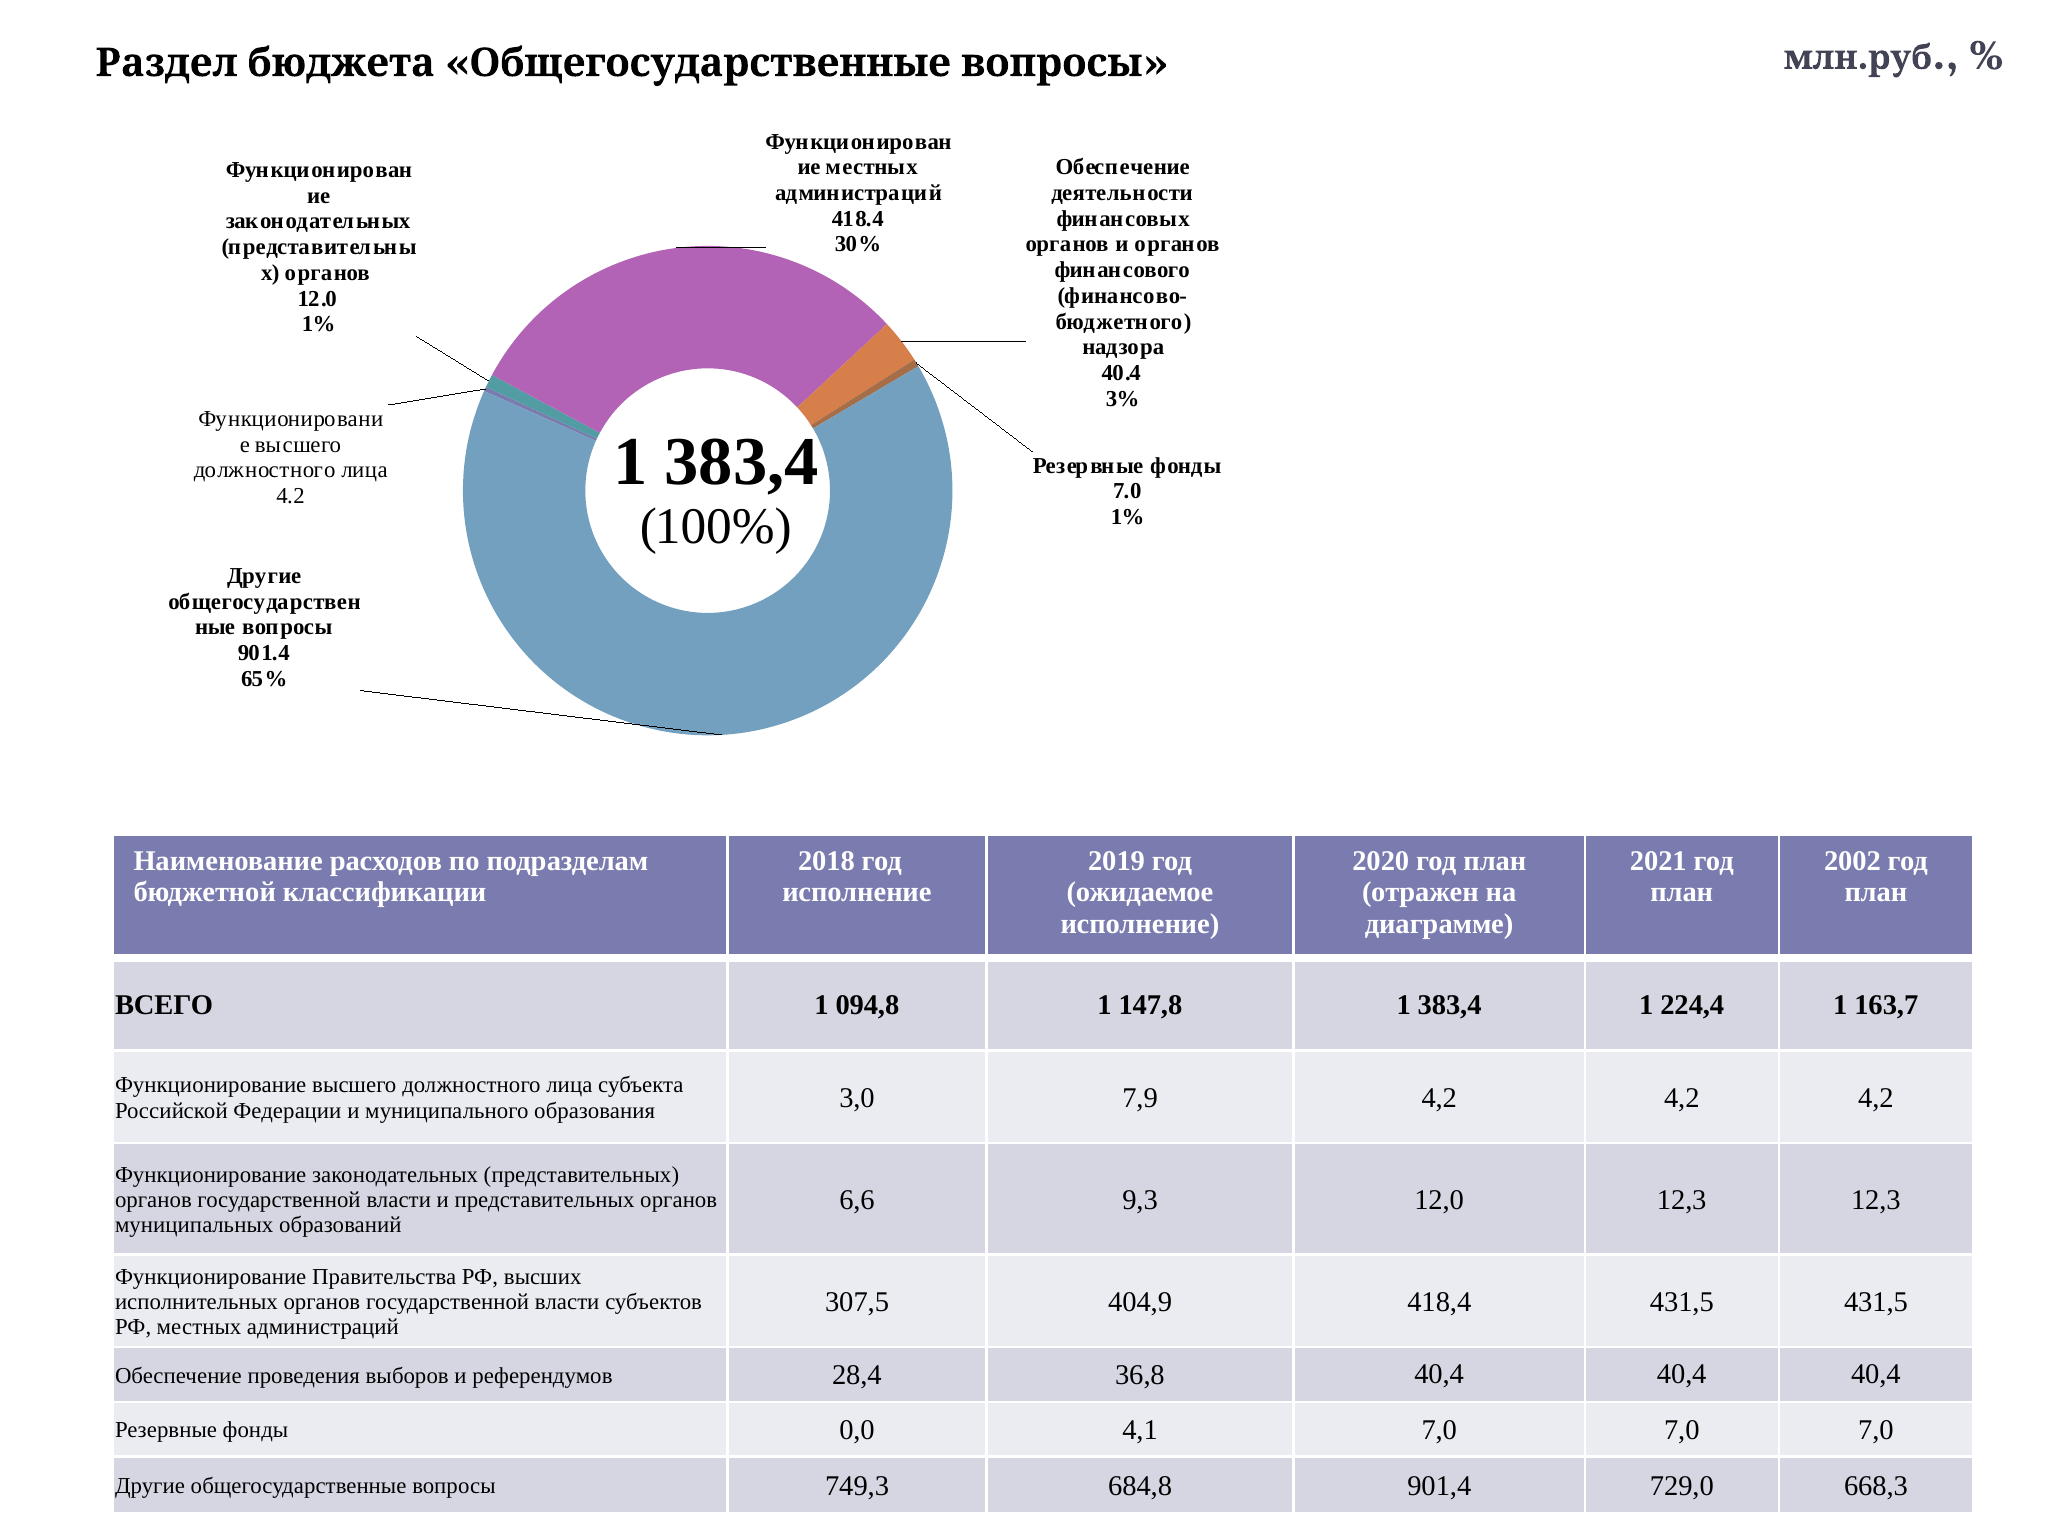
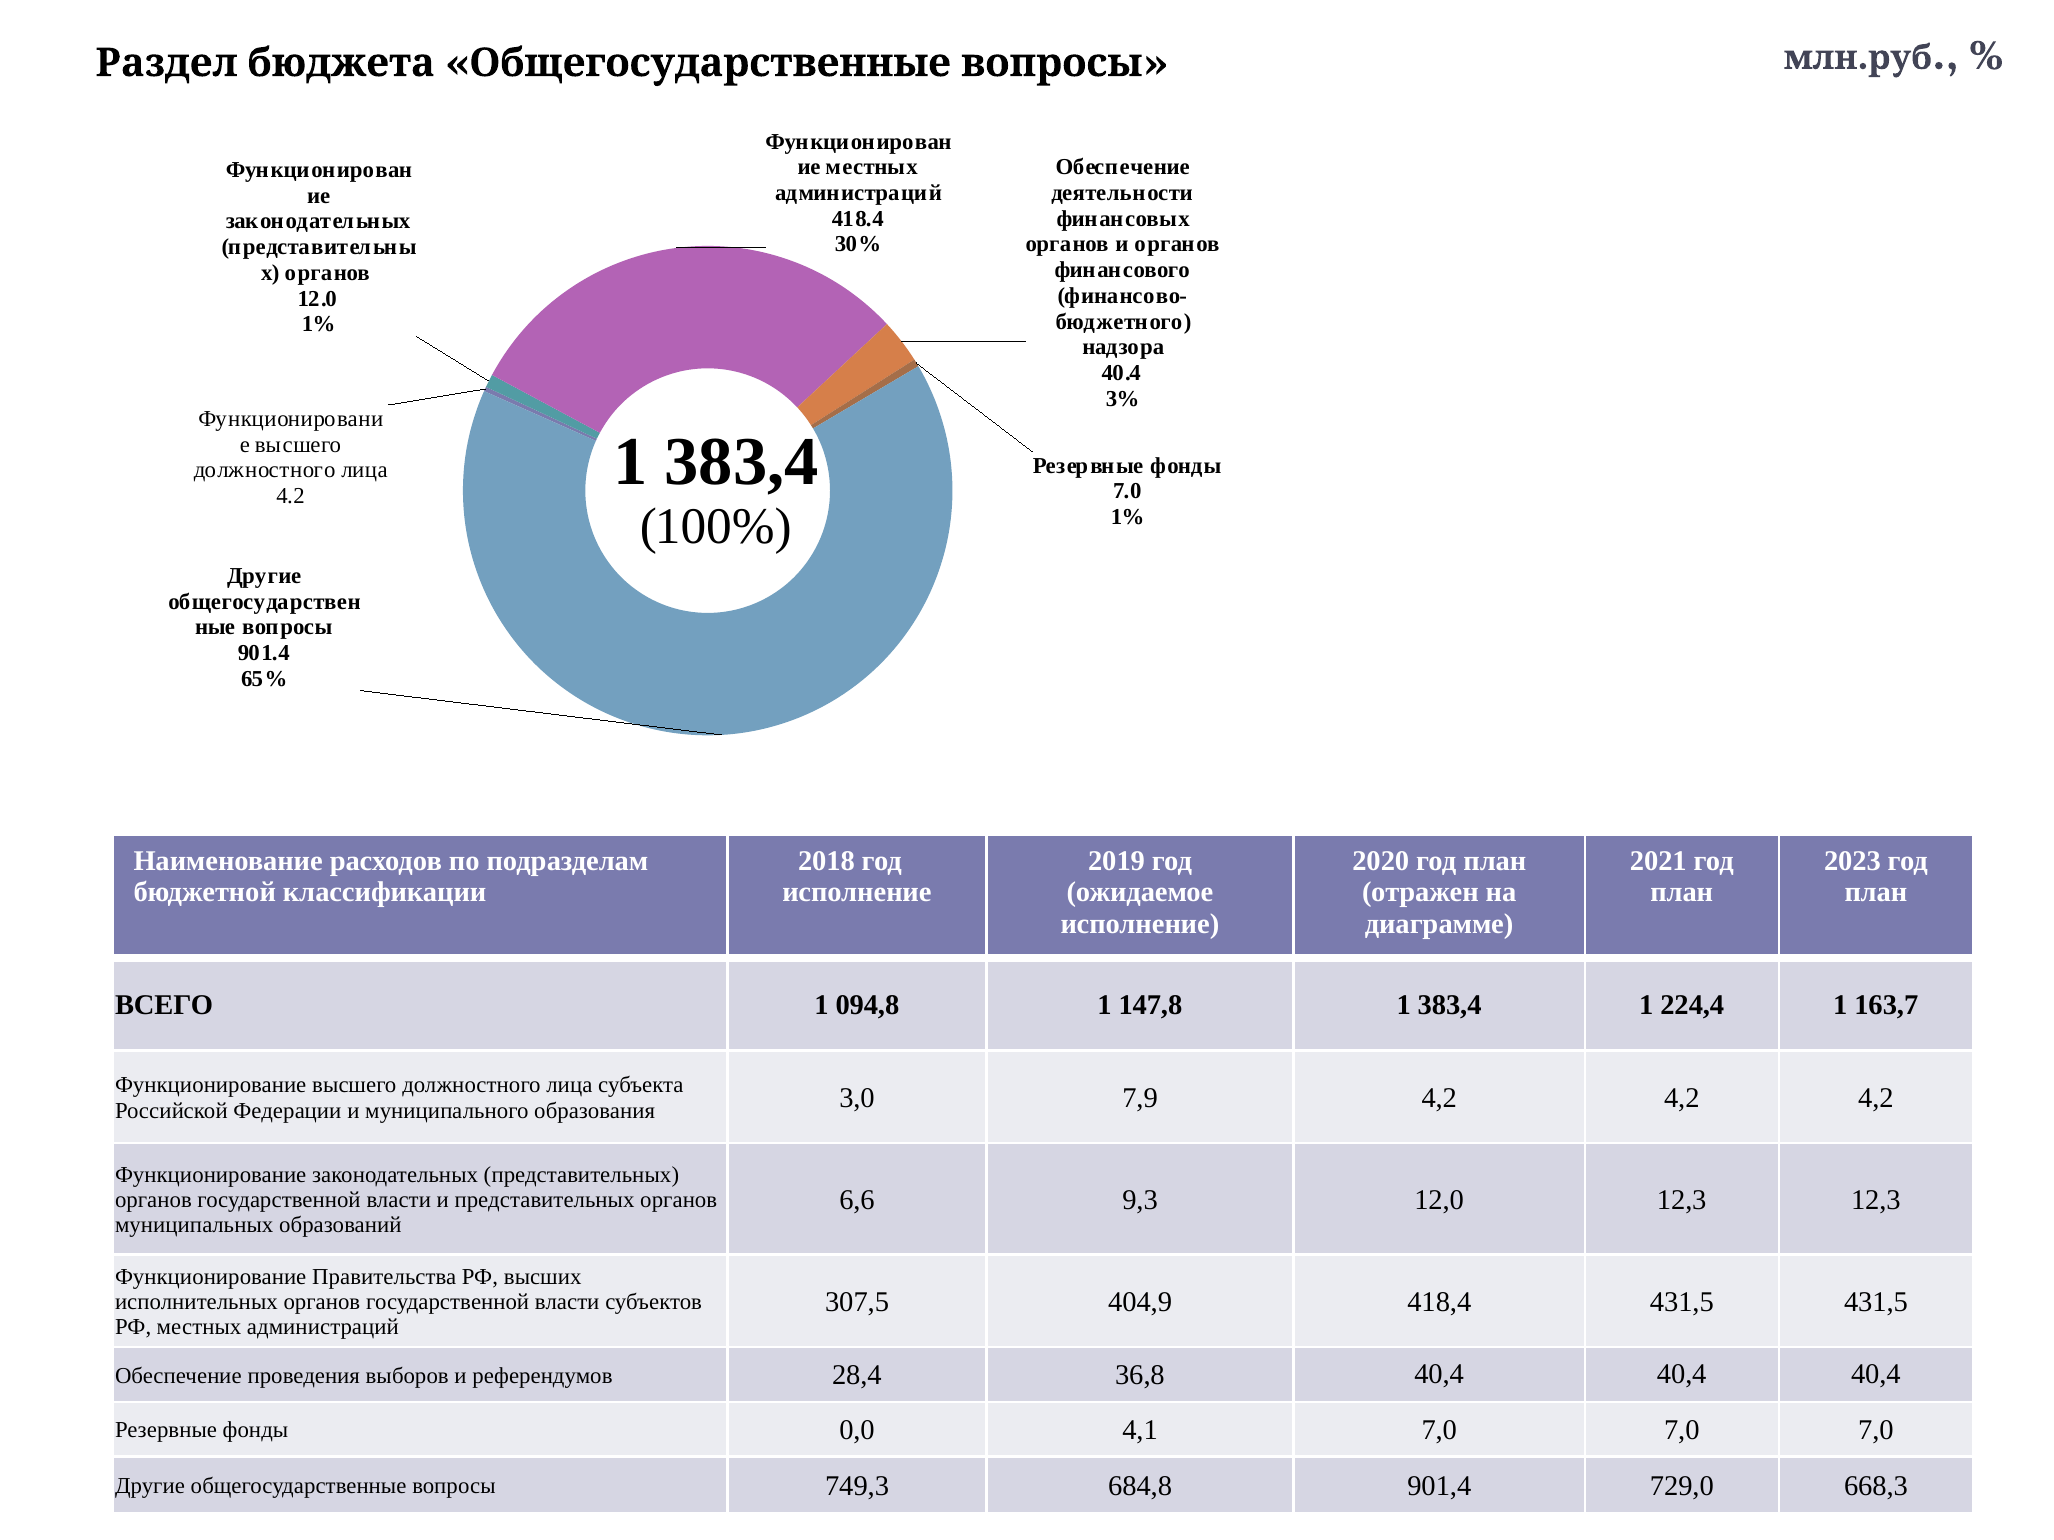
2002: 2002 -> 2023 (1852, 861)
